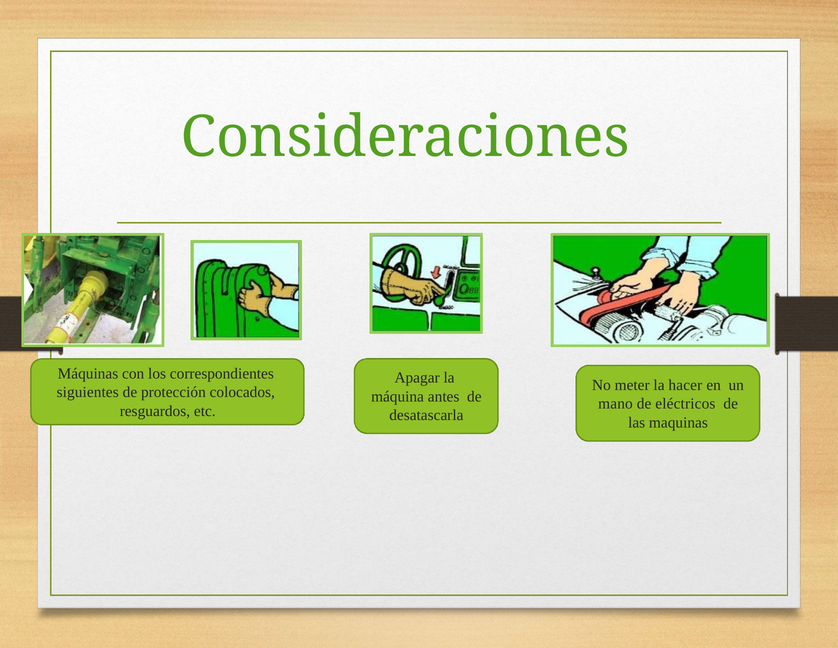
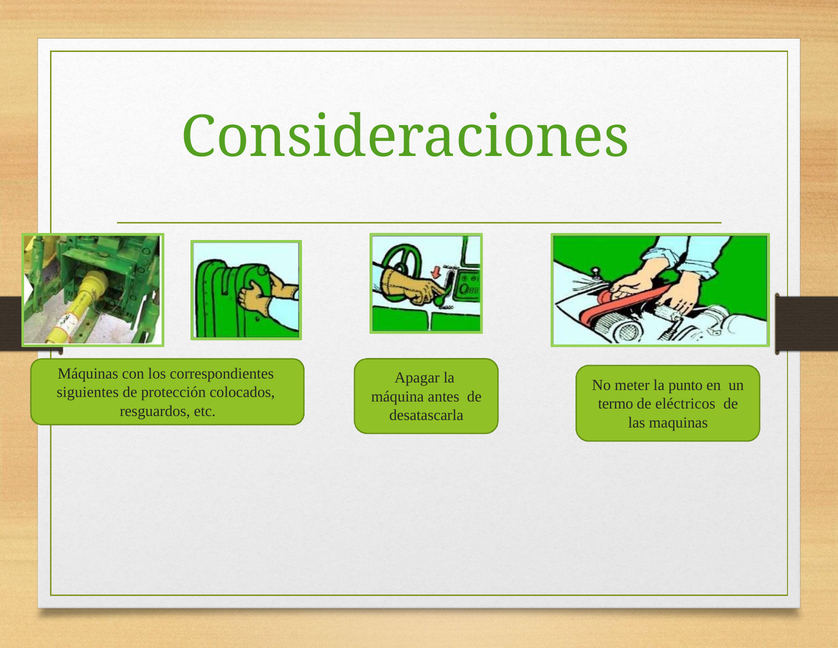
hacer: hacer -> punto (686, 385)
mano: mano -> termo (616, 403)
